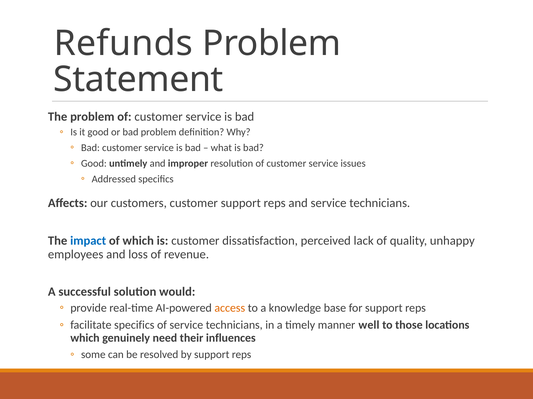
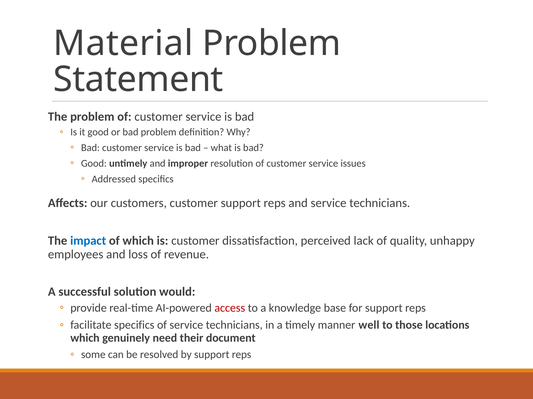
Refunds: Refunds -> Material (123, 43)
access colour: orange -> red (230, 308)
influences: influences -> document (231, 338)
